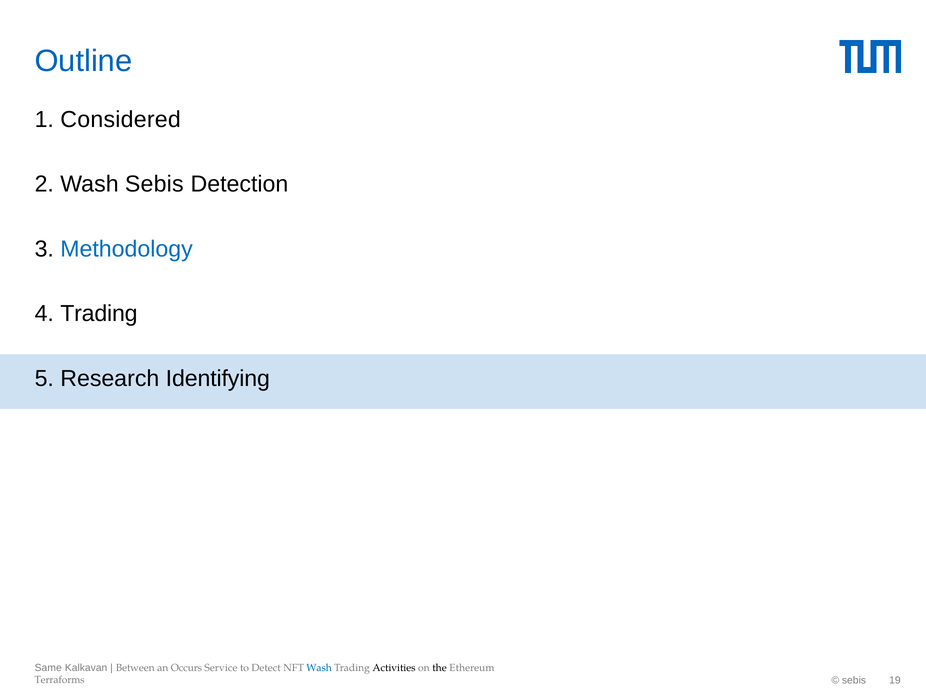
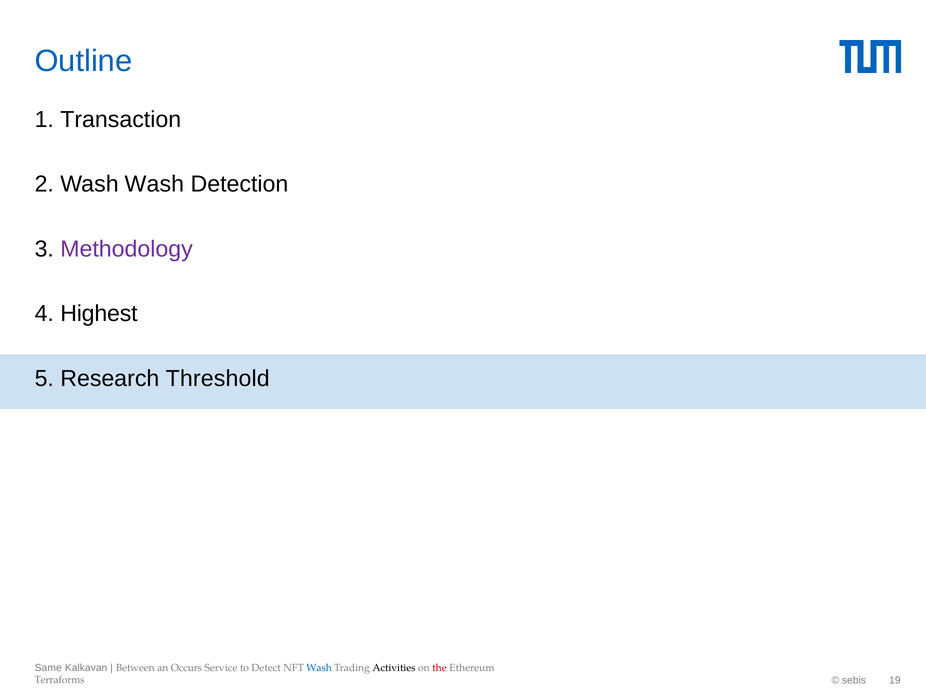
Considered: Considered -> Transaction (121, 119)
Wash Sebis: Sebis -> Wash (154, 184)
Methodology colour: blue -> purple (127, 249)
4 Trading: Trading -> Highest (99, 314)
Identifying: Identifying -> Threshold (218, 379)
the colour: black -> red (439, 668)
